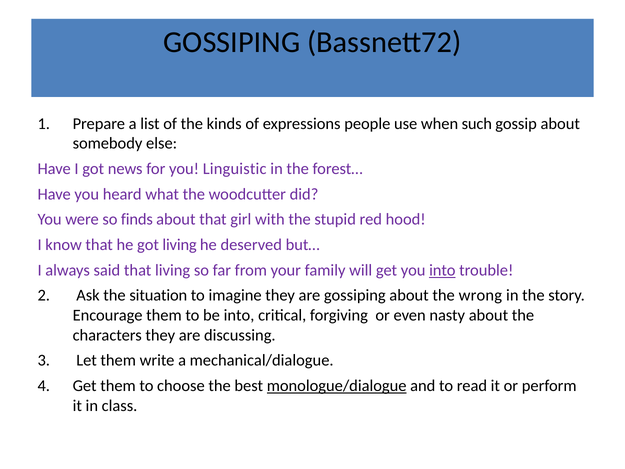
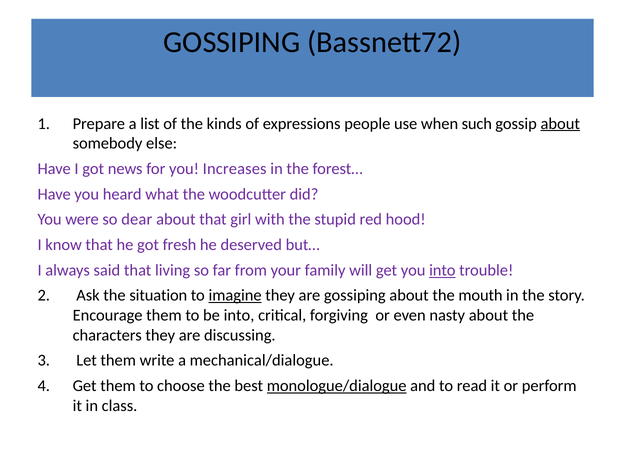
about underline: none -> present (560, 124)
Linguistic: Linguistic -> Increases (235, 169)
finds: finds -> dear (137, 219)
got living: living -> fresh (180, 245)
imagine underline: none -> present (235, 295)
wrong: wrong -> mouth (481, 295)
